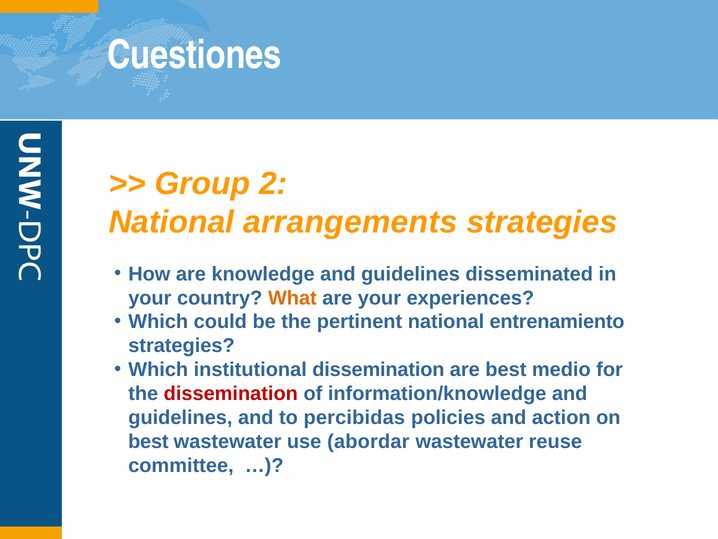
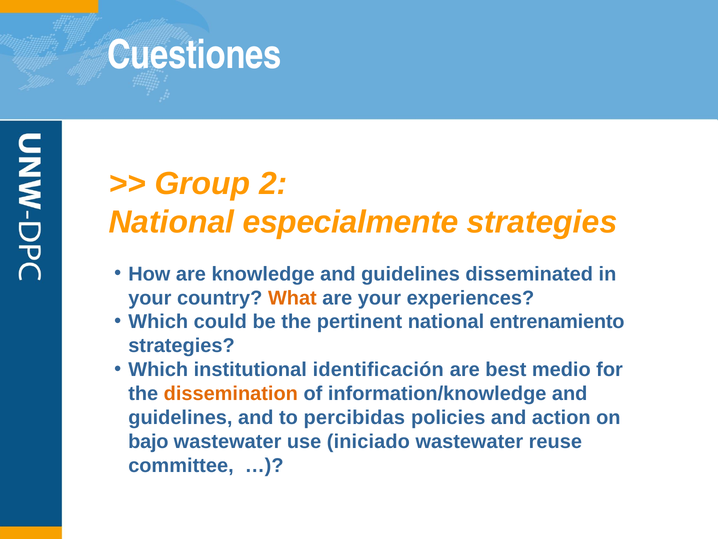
arrangements: arrangements -> especialmente (351, 222)
institutional dissemination: dissemination -> identificación (378, 369)
dissemination colour: red -> orange (231, 393)
best: best -> bajo (148, 441)
abordar: abordar -> iniciado (368, 441)
